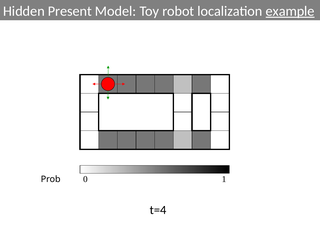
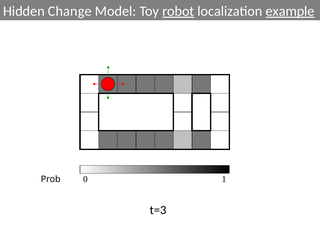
Present: Present -> Change (70, 11)
robot underline: none -> present (178, 11)
t=4: t=4 -> t=3 (158, 210)
